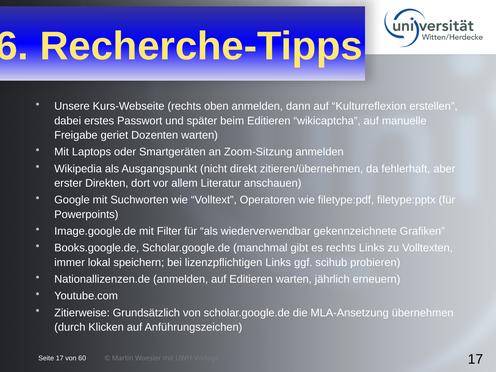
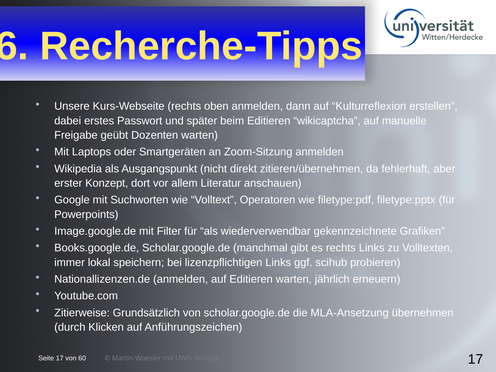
geriet: geriet -> geübt (114, 135)
Direkten: Direkten -> Konzept (107, 183)
